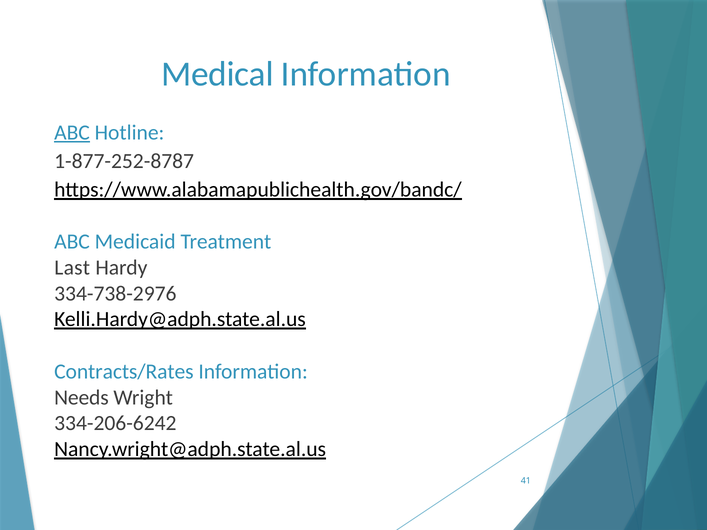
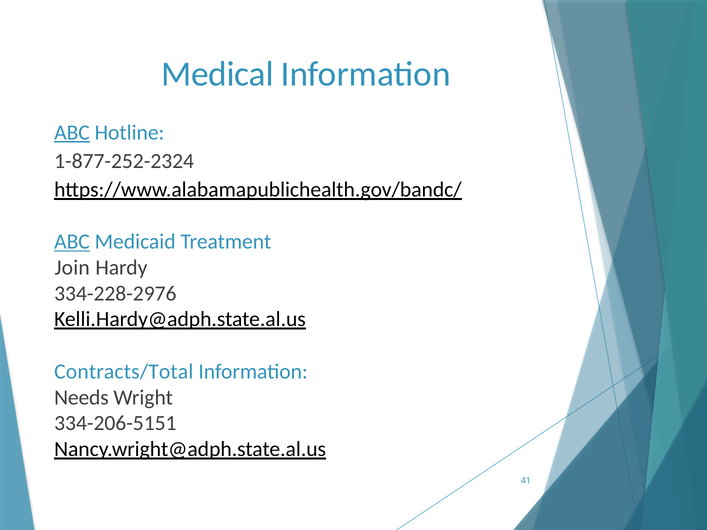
1-877-252-8787: 1-877-252-8787 -> 1-877-252-2324 (124, 161)
ABC underline: none -> present (72, 242)
Last: Last -> Join (72, 268)
334-738-2976: 334-738-2976 -> 334-228-2976 (115, 294)
Contracts/Rates: Contracts/Rates -> Contracts/Total (124, 372)
334-206-6242: 334-206-6242 -> 334-206-5151 (115, 424)
